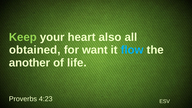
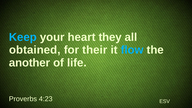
Keep colour: light green -> light blue (23, 37)
also: also -> they (110, 37)
want: want -> their (95, 50)
